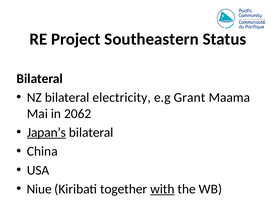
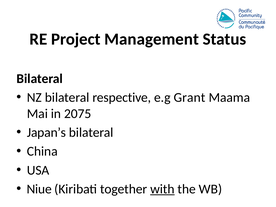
Southeastern: Southeastern -> Management (152, 39)
electricity: electricity -> respective (122, 98)
2062: 2062 -> 2075 (78, 114)
Japan’s underline: present -> none (46, 132)
